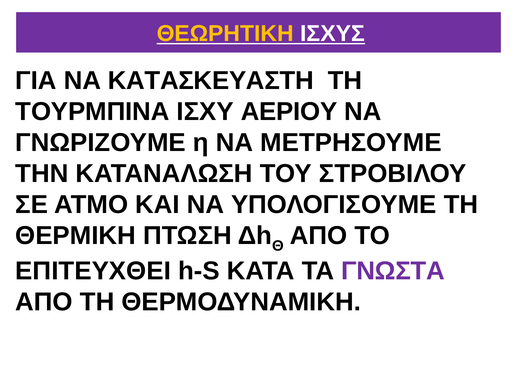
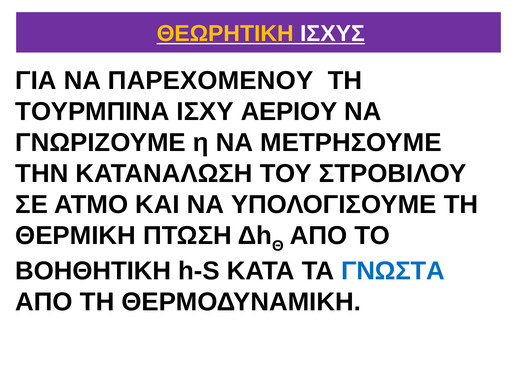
ΚΑΤΑΣΚΕΥΑΣΤΗ: ΚΑΤΑΣΚΕΥΑΣΤΗ -> ΠΑΡΕΧΟΜΕΝΟΥ (211, 80)
ΕΠΙΤΕΥΧΘΕΙ: ΕΠΙΤΕΥΧΘΕΙ -> ΒΟΗΘΗΤΙΚΗ (93, 271)
ΓΝΩΣΤΑ colour: purple -> blue (393, 271)
